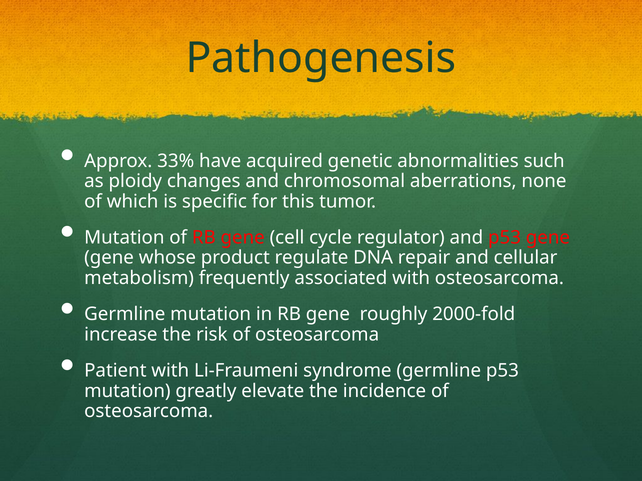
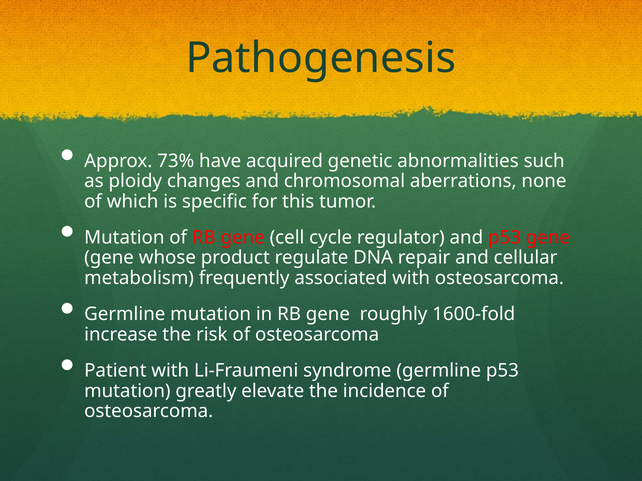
33%: 33% -> 73% (176, 161)
2000-fold: 2000-fold -> 1600-fold (474, 315)
